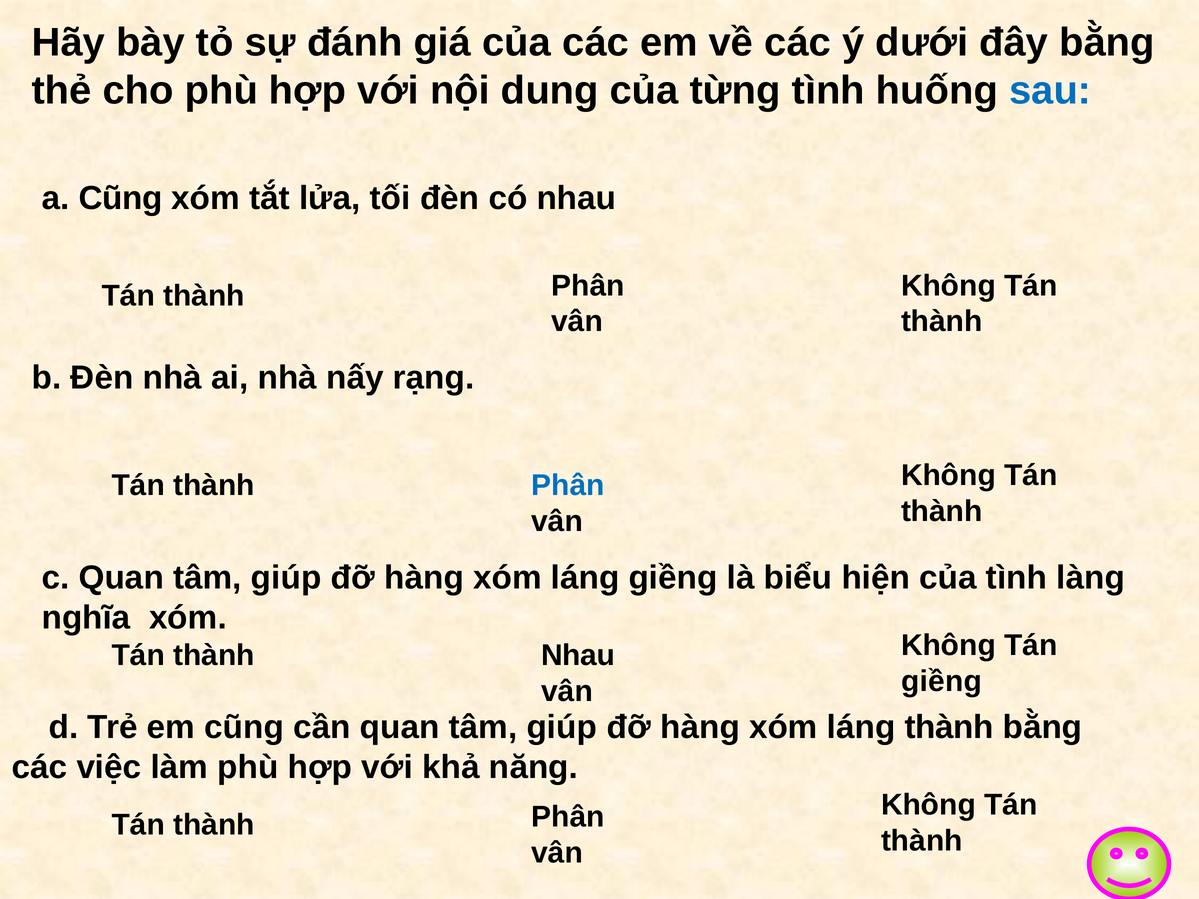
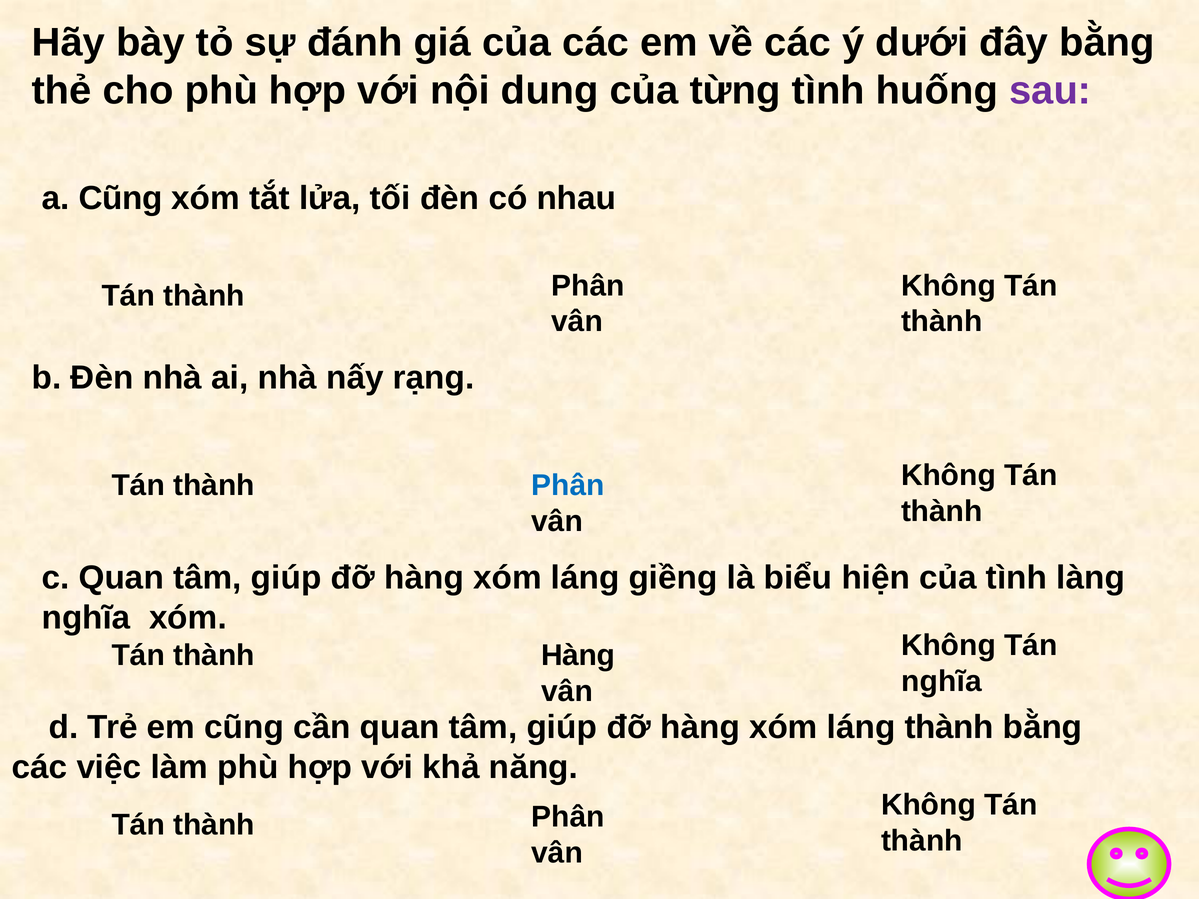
sau colour: blue -> purple (1050, 91)
thành Nhau: Nhau -> Hàng (578, 655)
giềng: giềng -> nghĩa (942, 681)
